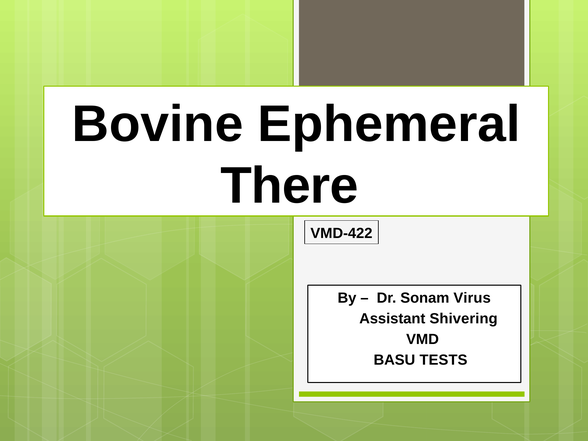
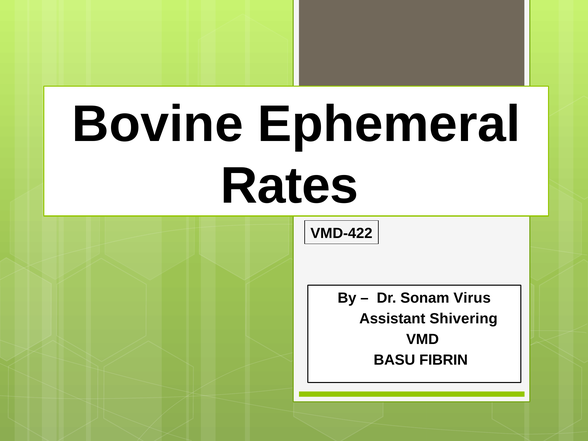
There: There -> Rates (289, 186)
TESTS: TESTS -> FIBRIN (444, 360)
